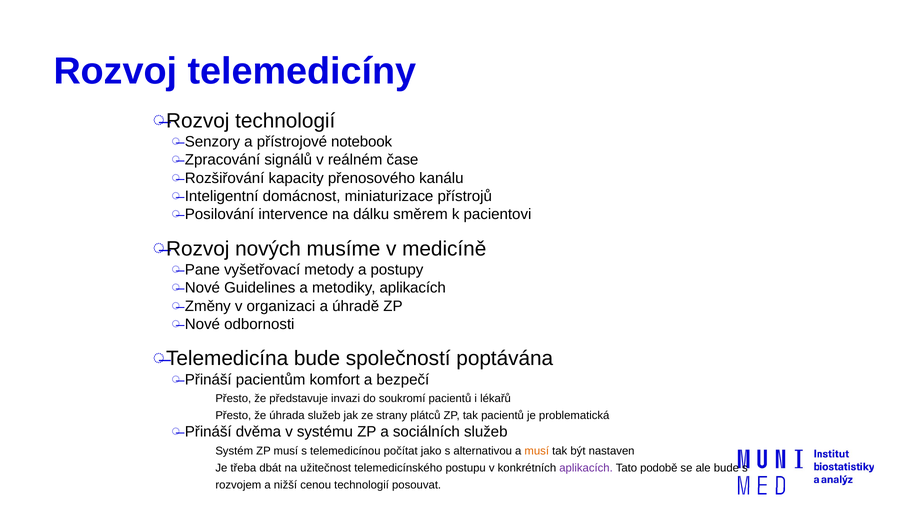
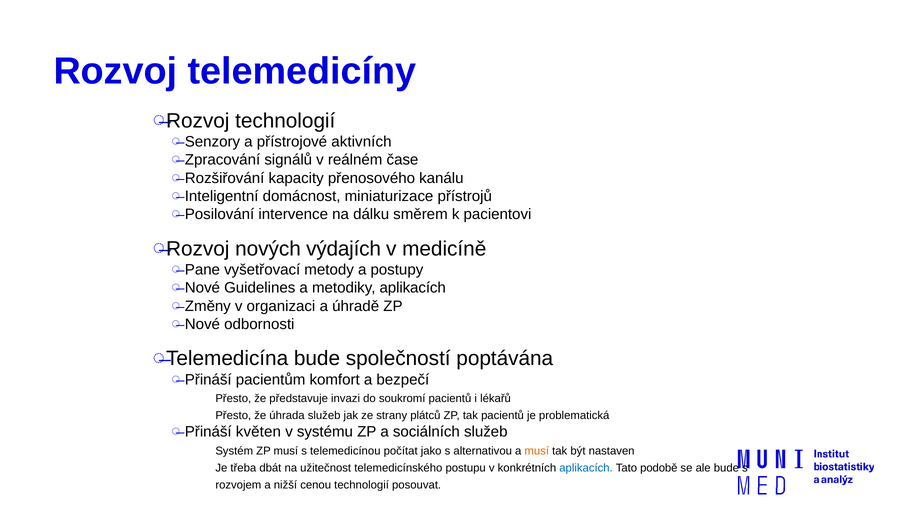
notebook: notebook -> aktivních (361, 142)
musíme: musíme -> výdajích (344, 249)
dvěma: dvěma -> květen (258, 432)
aplikacích colour: purple -> blue (586, 468)
